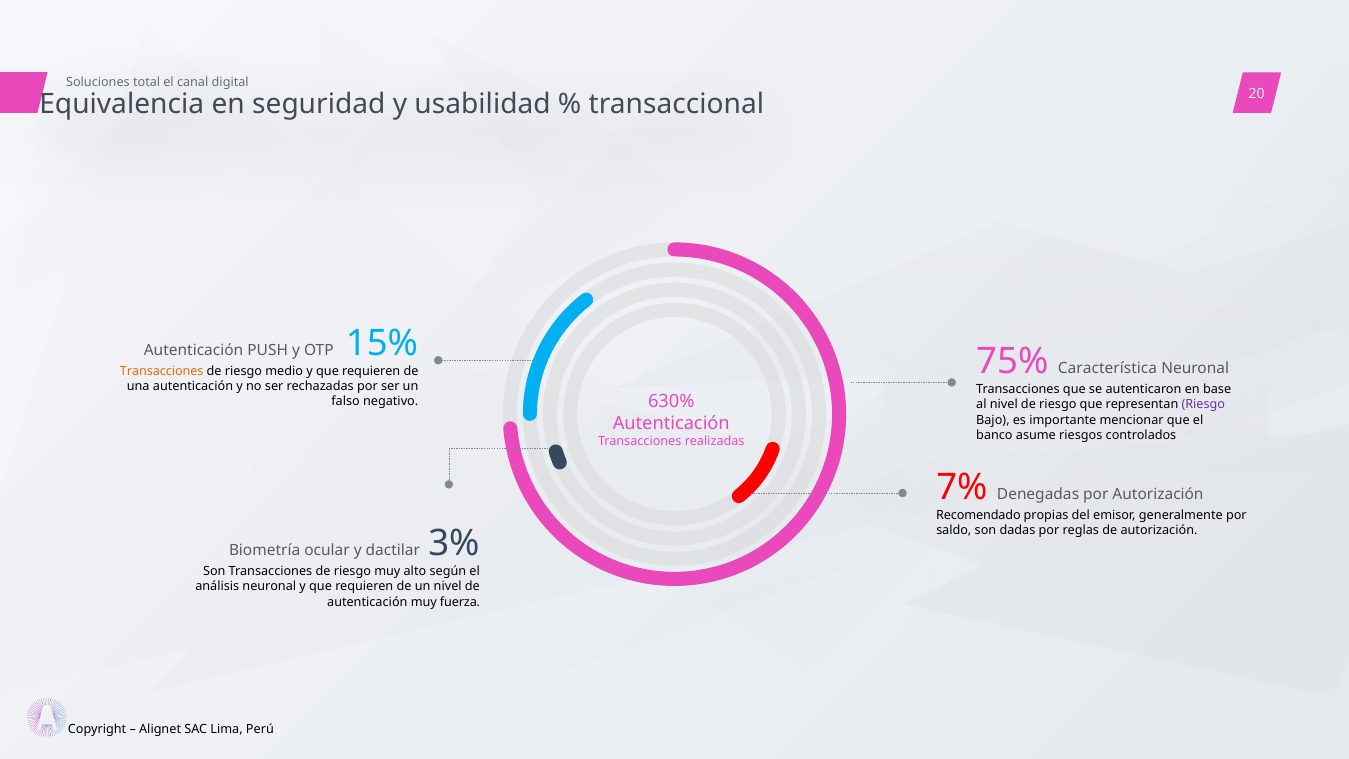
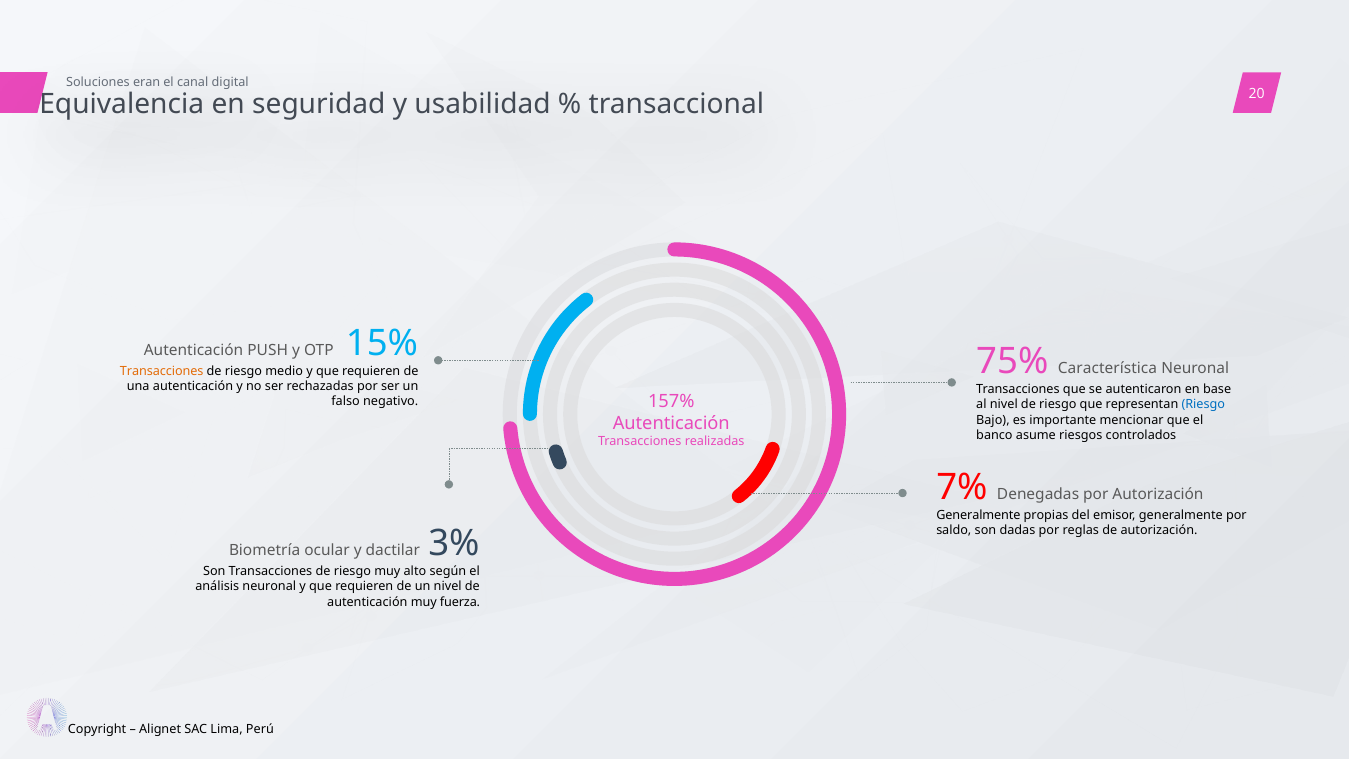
total: total -> eran (147, 82)
630%: 630% -> 157% (671, 401)
Riesgo colour: purple -> blue (1203, 405)
Recomendado: Recomendado -> Generalmente (978, 515)
